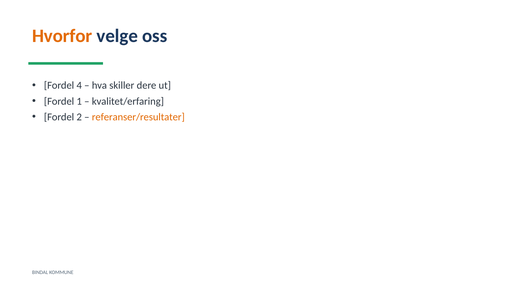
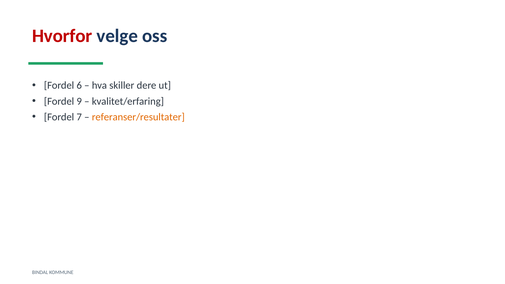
Hvorfor colour: orange -> red (62, 36)
4: 4 -> 6 (79, 86)
1: 1 -> 9 (79, 101)
2: 2 -> 7 (79, 117)
